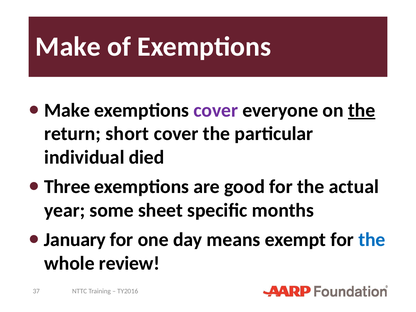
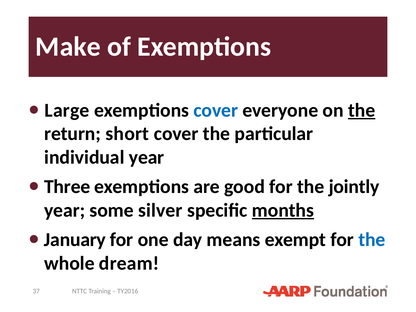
Make: Make -> Large (67, 110)
cover colour: purple -> blue (216, 110)
individual died: died -> year (147, 157)
actual: actual -> jointly (354, 187)
sheet: sheet -> silver (160, 210)
months underline: none -> present (283, 210)
review: review -> dream (129, 263)
